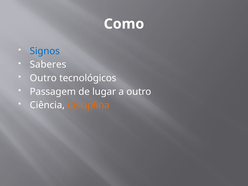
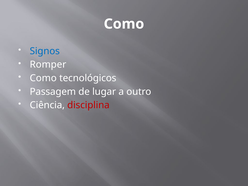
Saberes: Saberes -> Romper (48, 65)
Outro: Outro -> Como (43, 78)
disciplina colour: orange -> red (88, 105)
